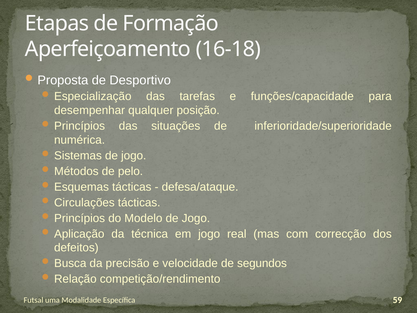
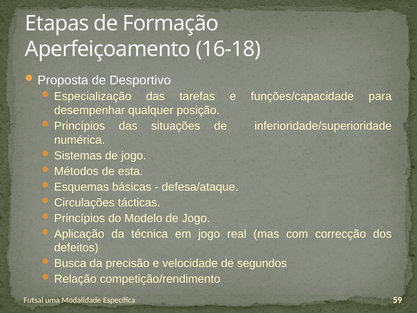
pelo: pelo -> esta (130, 171)
Esquemas tácticas: tácticas -> básicas (132, 187)
